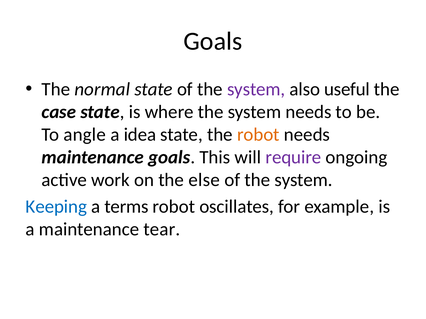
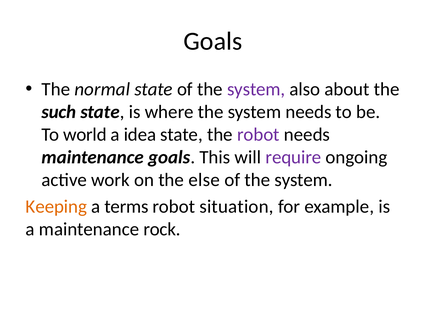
useful: useful -> about (347, 89)
case: case -> such (59, 112)
angle: angle -> world (85, 135)
robot colour: orange -> purple (258, 135)
Keeping colour: blue -> orange (56, 207)
oscillates: oscillates -> situation (237, 207)
tear: tear -> rock (162, 230)
